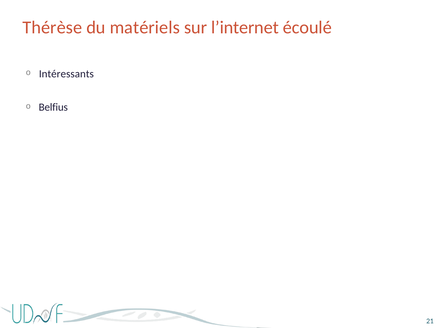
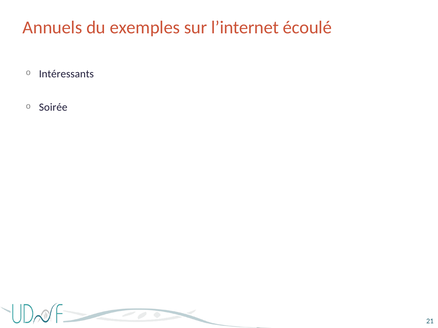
Thérèse: Thérèse -> Annuels (52, 27)
matériels: matériels -> exemples (145, 27)
Belfius: Belfius -> Soirée (53, 108)
